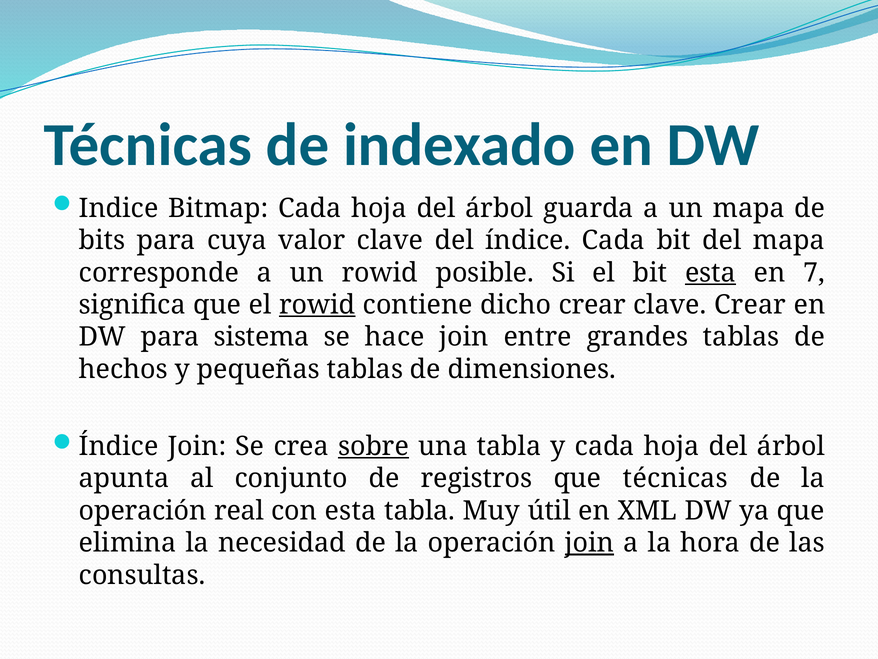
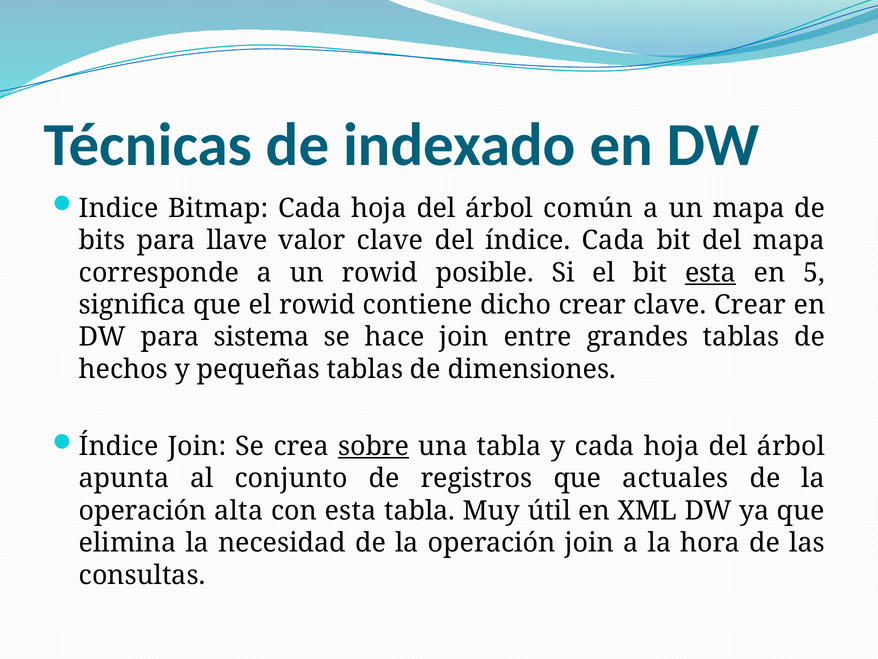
guarda: guarda -> común (588, 208)
cuya: cuya -> llave (237, 240)
7: 7 -> 5 (814, 272)
rowid underline: present -> none (317, 305)
que técnicas: técnicas -> actuales (675, 478)
real: real -> alta (239, 510)
join underline: present -> none (589, 543)
